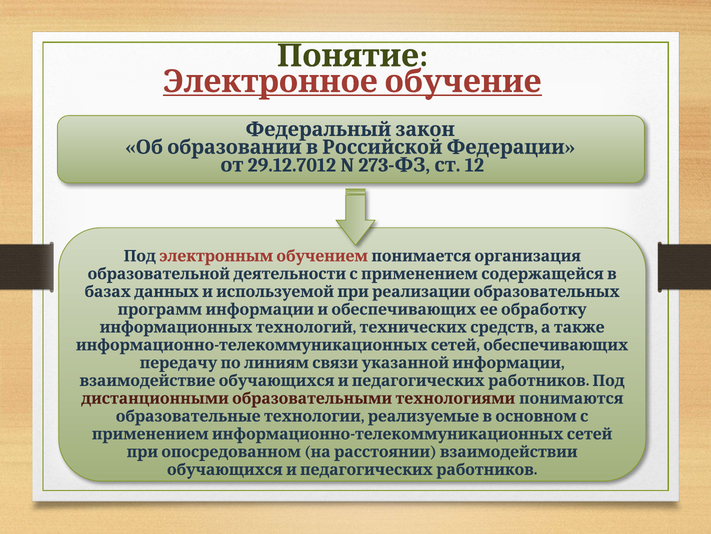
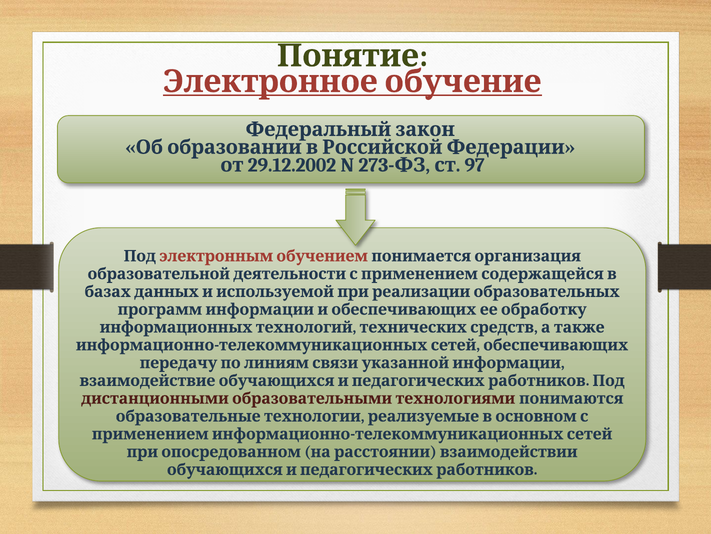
29.12.7012: 29.12.7012 -> 29.12.2002 (292, 165)
12: 12 -> 97 (475, 165)
